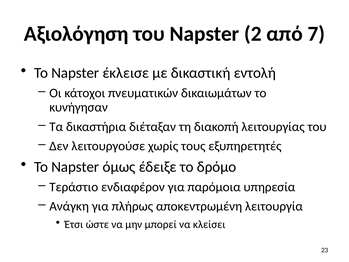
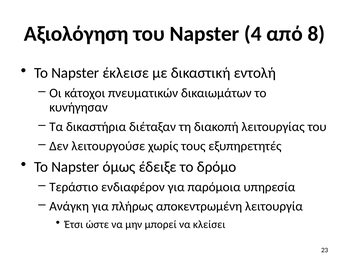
2: 2 -> 4 (253, 34)
7: 7 -> 8 (316, 34)
